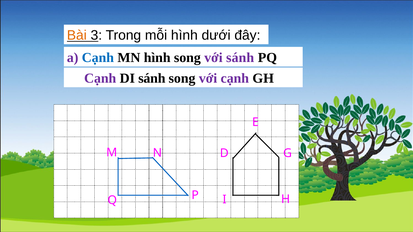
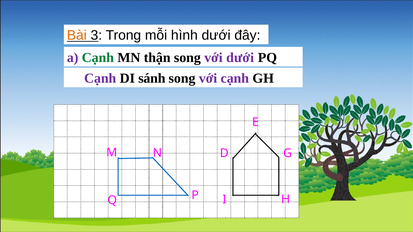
Cạnh colour: blue -> green (98, 58)
MN hình: hình -> thận (157, 58)
với sánh: sánh -> dưới (240, 58)
